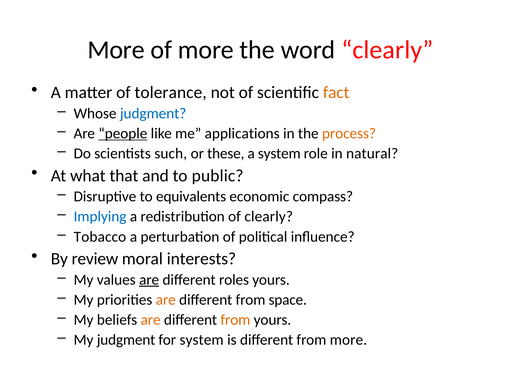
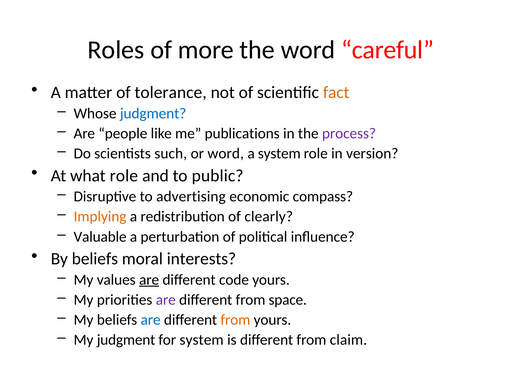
More: More -> Roles (116, 50)
word clearly: clearly -> careful (388, 50)
people underline: present -> none (123, 133)
applications: applications -> publications (242, 133)
process colour: orange -> purple (349, 133)
or these: these -> word (226, 153)
natural: natural -> version (372, 153)
what that: that -> role (124, 175)
equivalents: equivalents -> advertising (191, 196)
Implying colour: blue -> orange (100, 216)
Tobacco: Tobacco -> Valuable (100, 237)
By review: review -> beliefs (95, 259)
roles: roles -> code (234, 280)
are colour: orange -> purple (166, 300)
are colour: orange -> blue (151, 320)
from more: more -> claim (348, 340)
